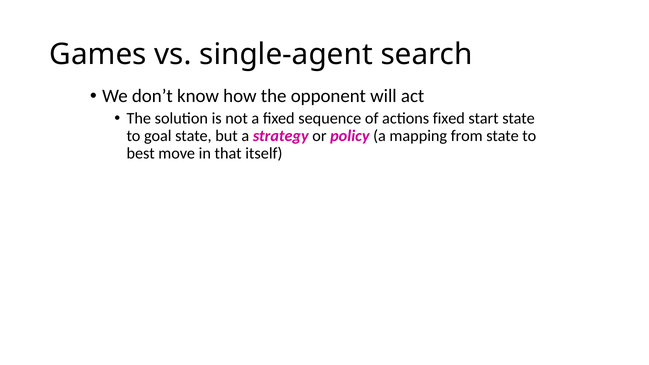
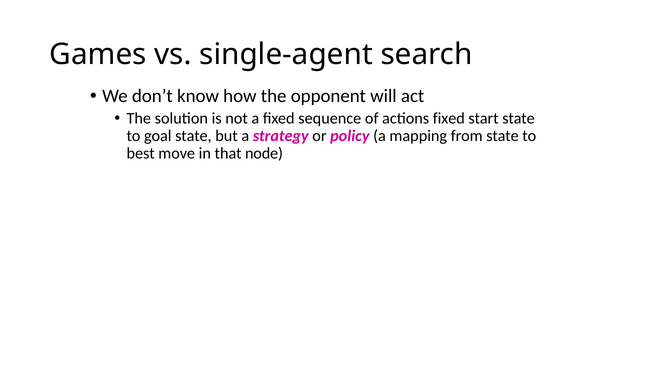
itself: itself -> node (264, 154)
